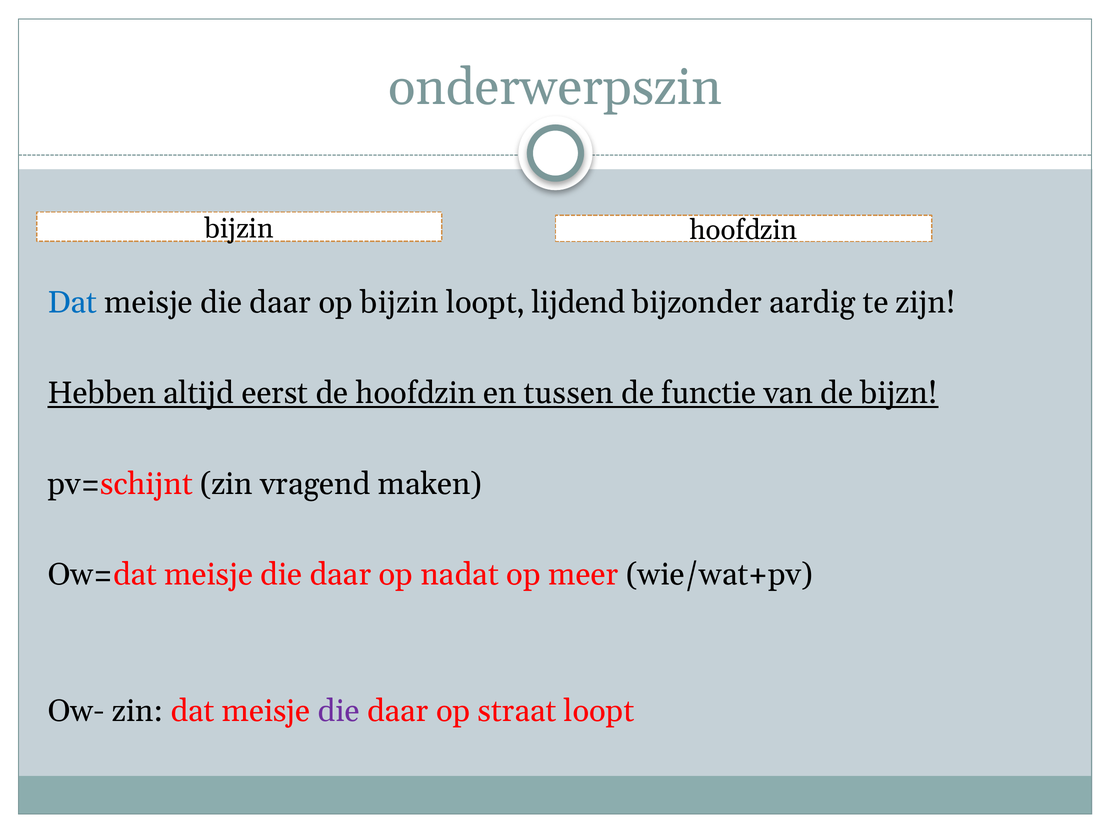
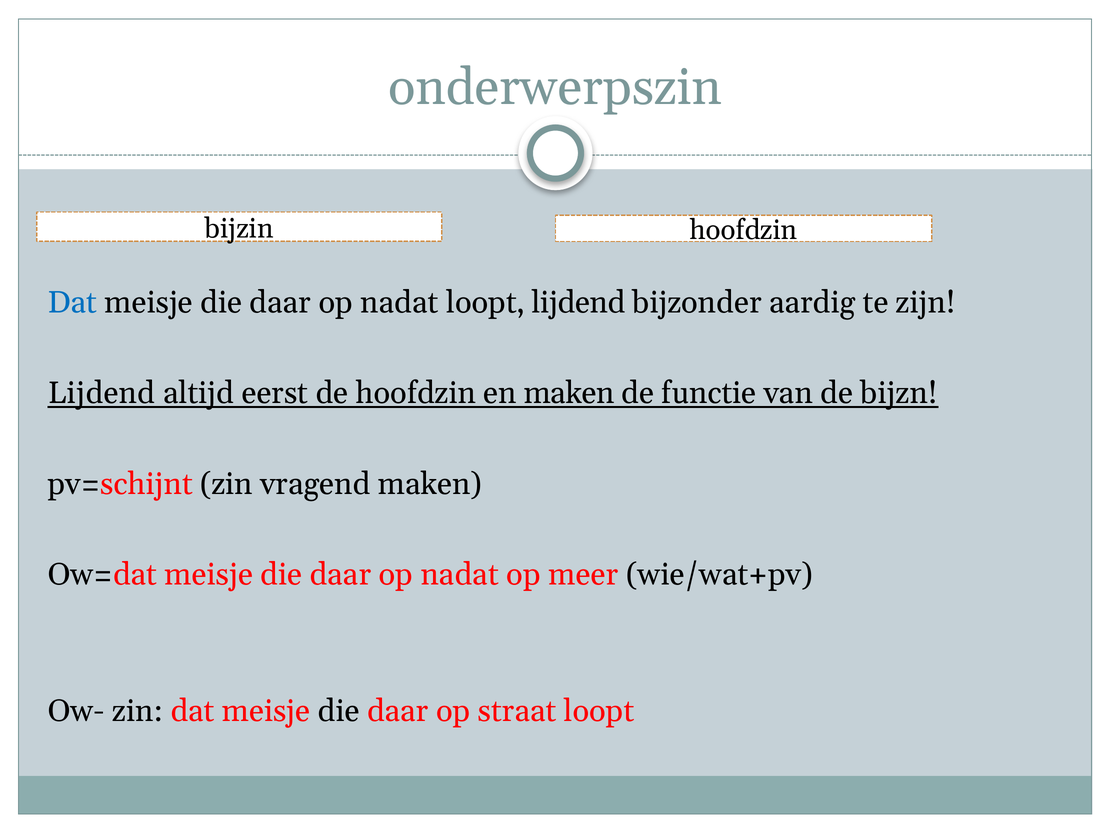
bijzin: bijzin -> nadat (399, 303)
Hebben: Hebben -> Lijdend (102, 393)
en tussen: tussen -> maken (569, 393)
die colour: purple -> black (339, 711)
